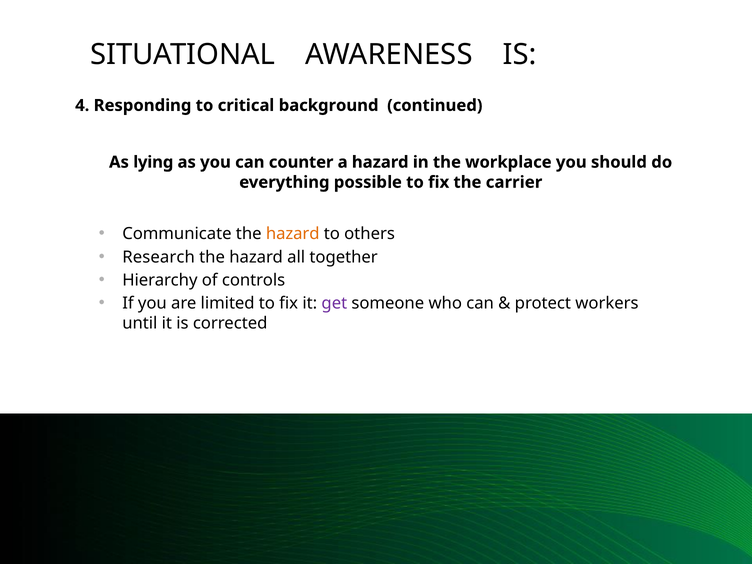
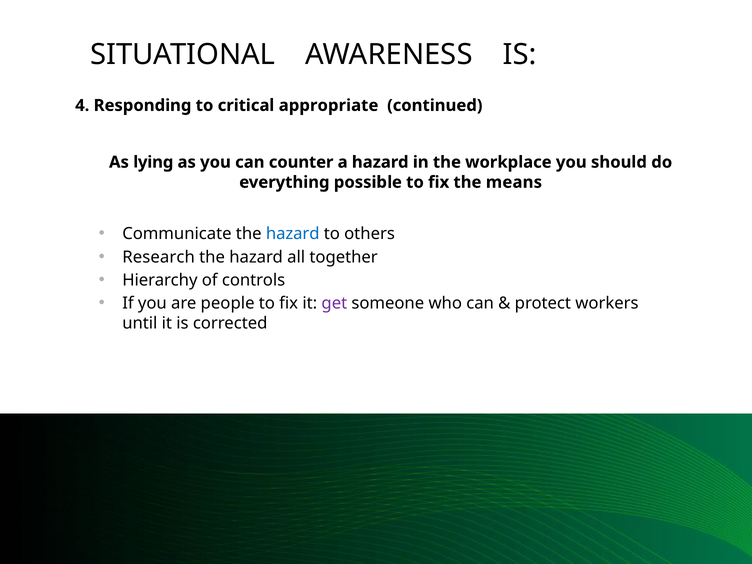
background: background -> appropriate (329, 105)
carrier: carrier -> means (514, 182)
hazard colour: orange -> blue (293, 234)
limited: limited -> people (228, 303)
